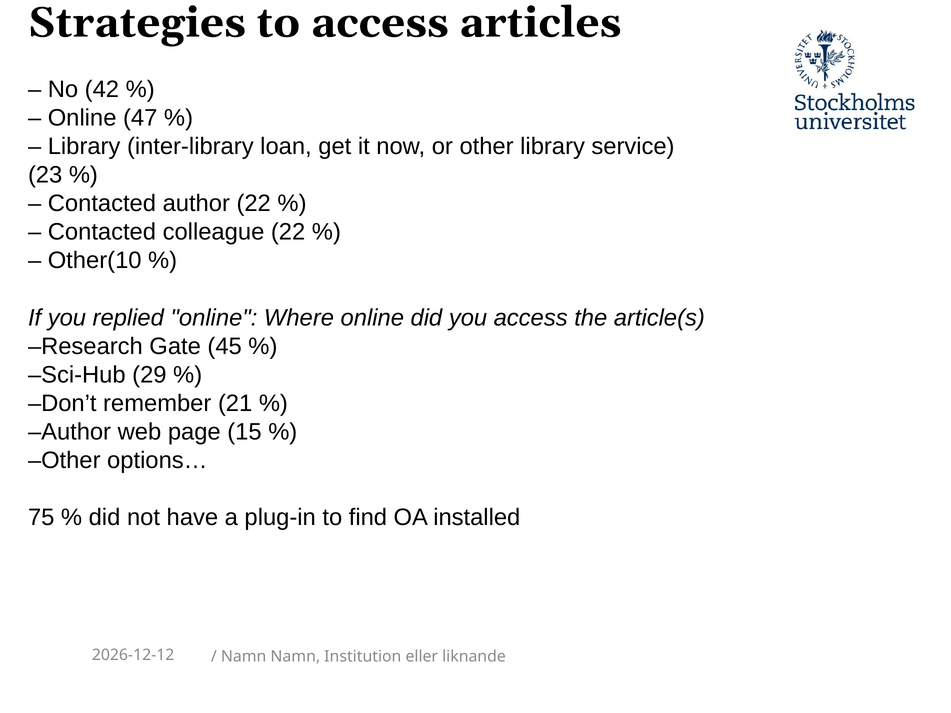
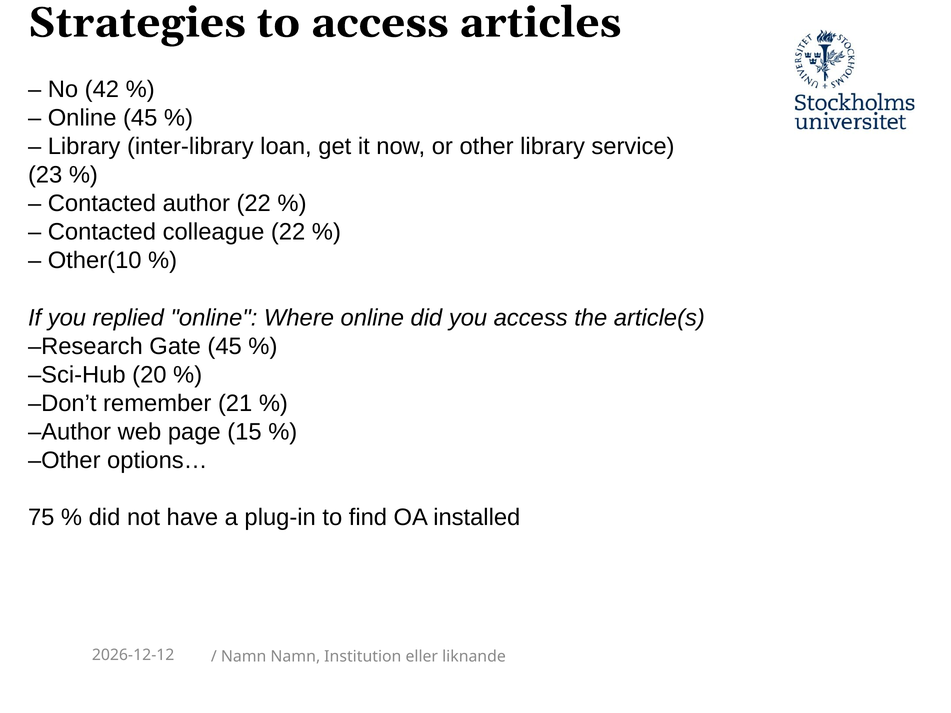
Online 47: 47 -> 45 (140, 118)
29: 29 -> 20 (149, 375)
